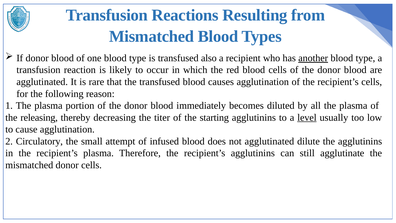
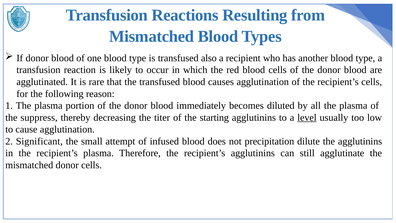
another underline: present -> none (313, 58)
releasing: releasing -> suppress (39, 117)
Circulatory: Circulatory -> Significant (39, 141)
not agglutinated: agglutinated -> precipitation (269, 141)
